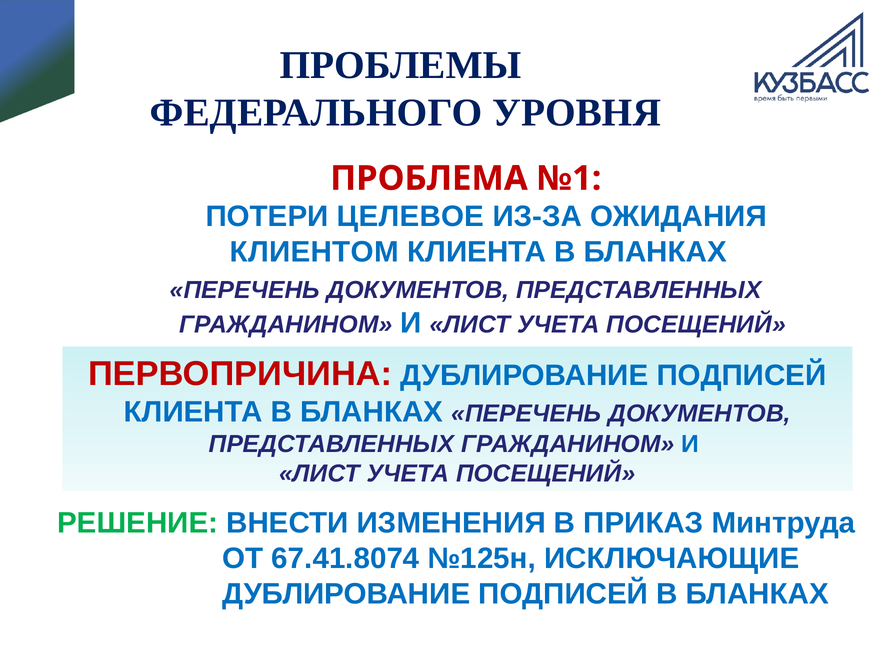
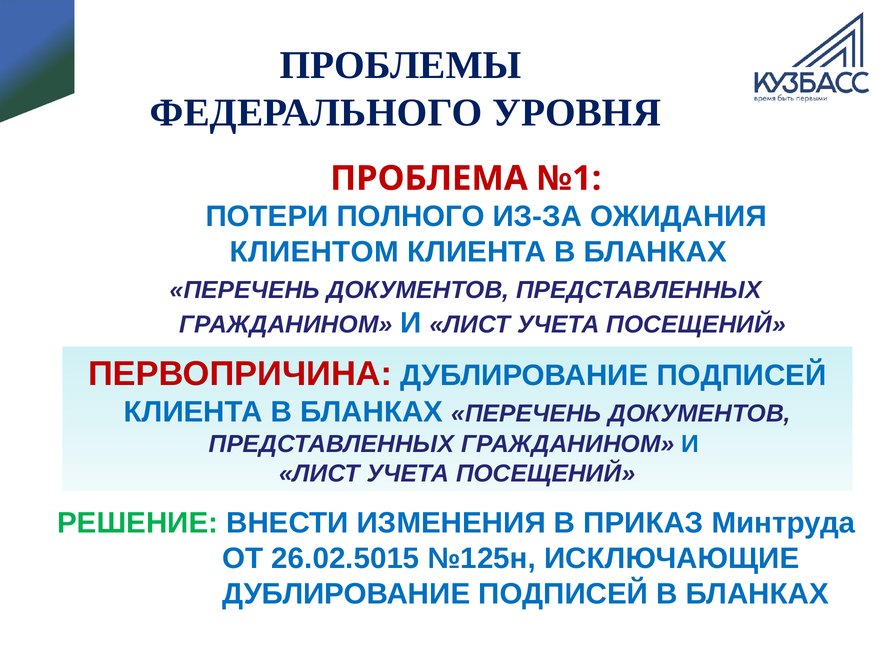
ЦЕЛЕВОЕ: ЦЕЛЕВОЕ -> ПОЛНОГО (411, 217)
67.41.8074: 67.41.8074 -> 26.02.5015 (345, 559)
